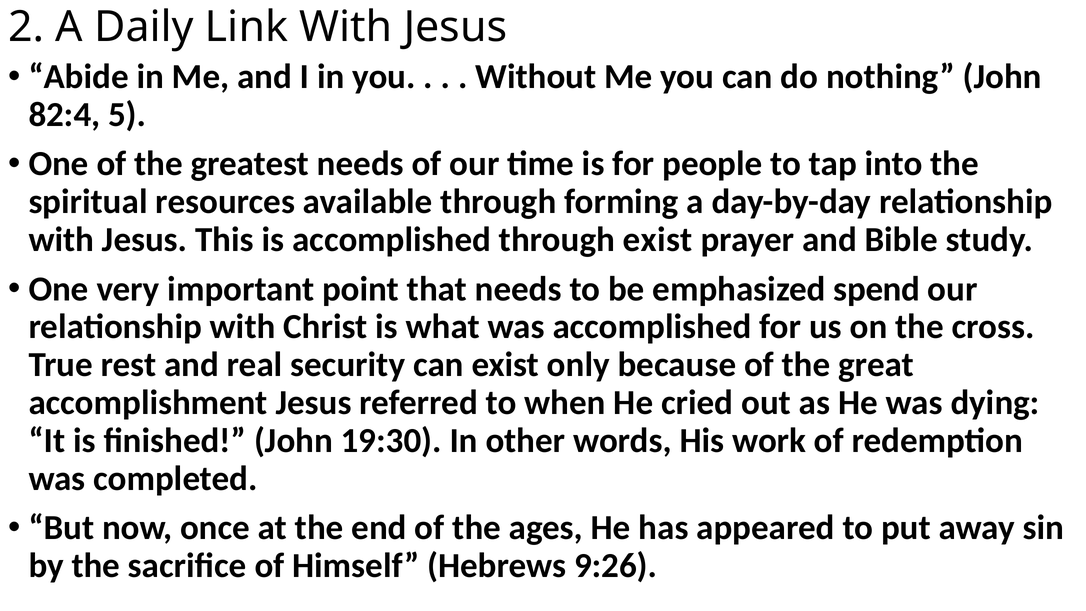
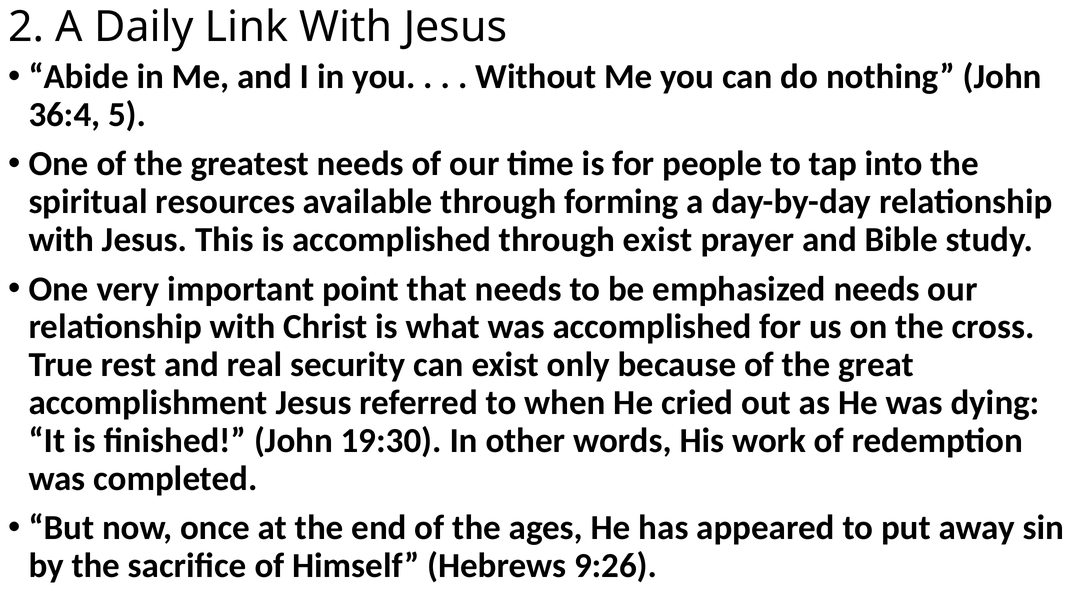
82:4: 82:4 -> 36:4 (64, 115)
emphasized spend: spend -> needs (877, 289)
